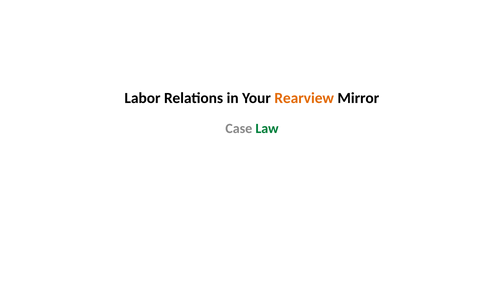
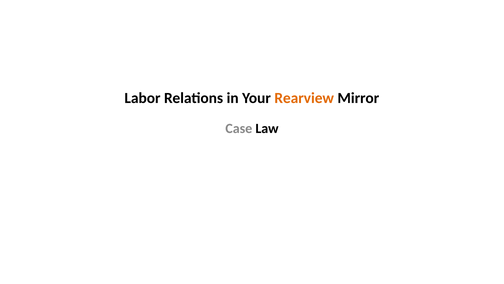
Law colour: green -> black (267, 128)
